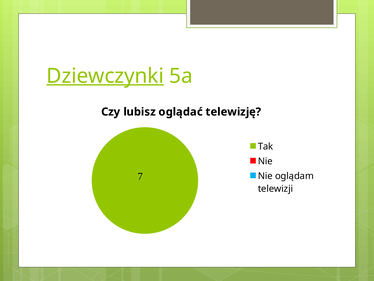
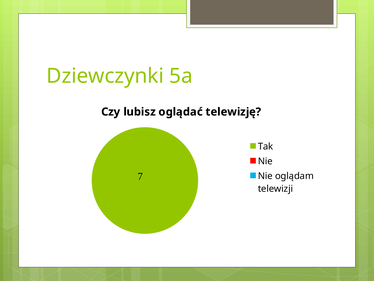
Dziewczynki underline: present -> none (105, 76)
